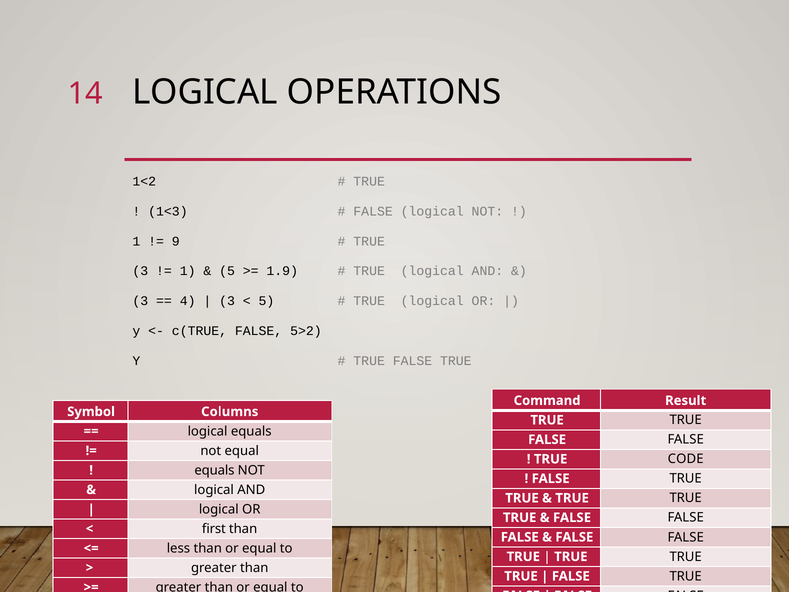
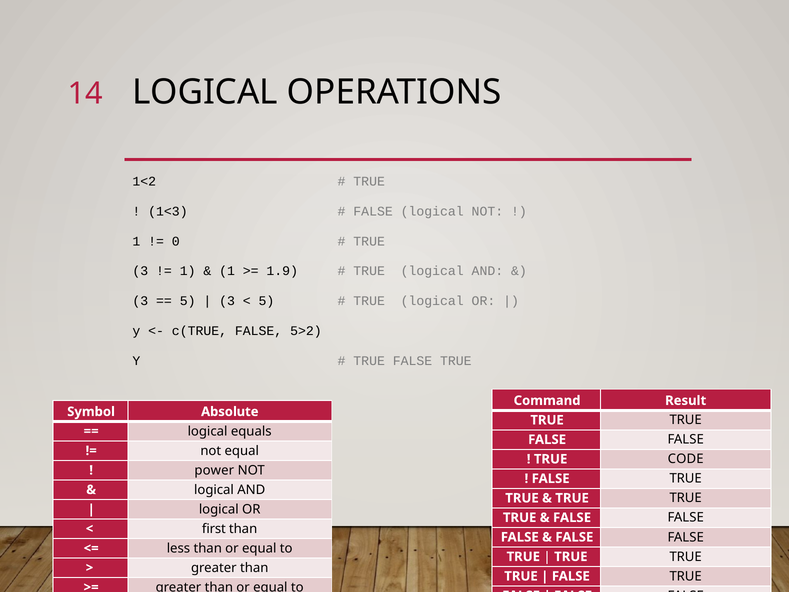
9: 9 -> 0 (176, 241)
5: 5 -> 1 (227, 271)
4: 4 -> 5 (188, 301)
Columns: Columns -> Absolute (230, 412)
equals: equals -> power (214, 470)
